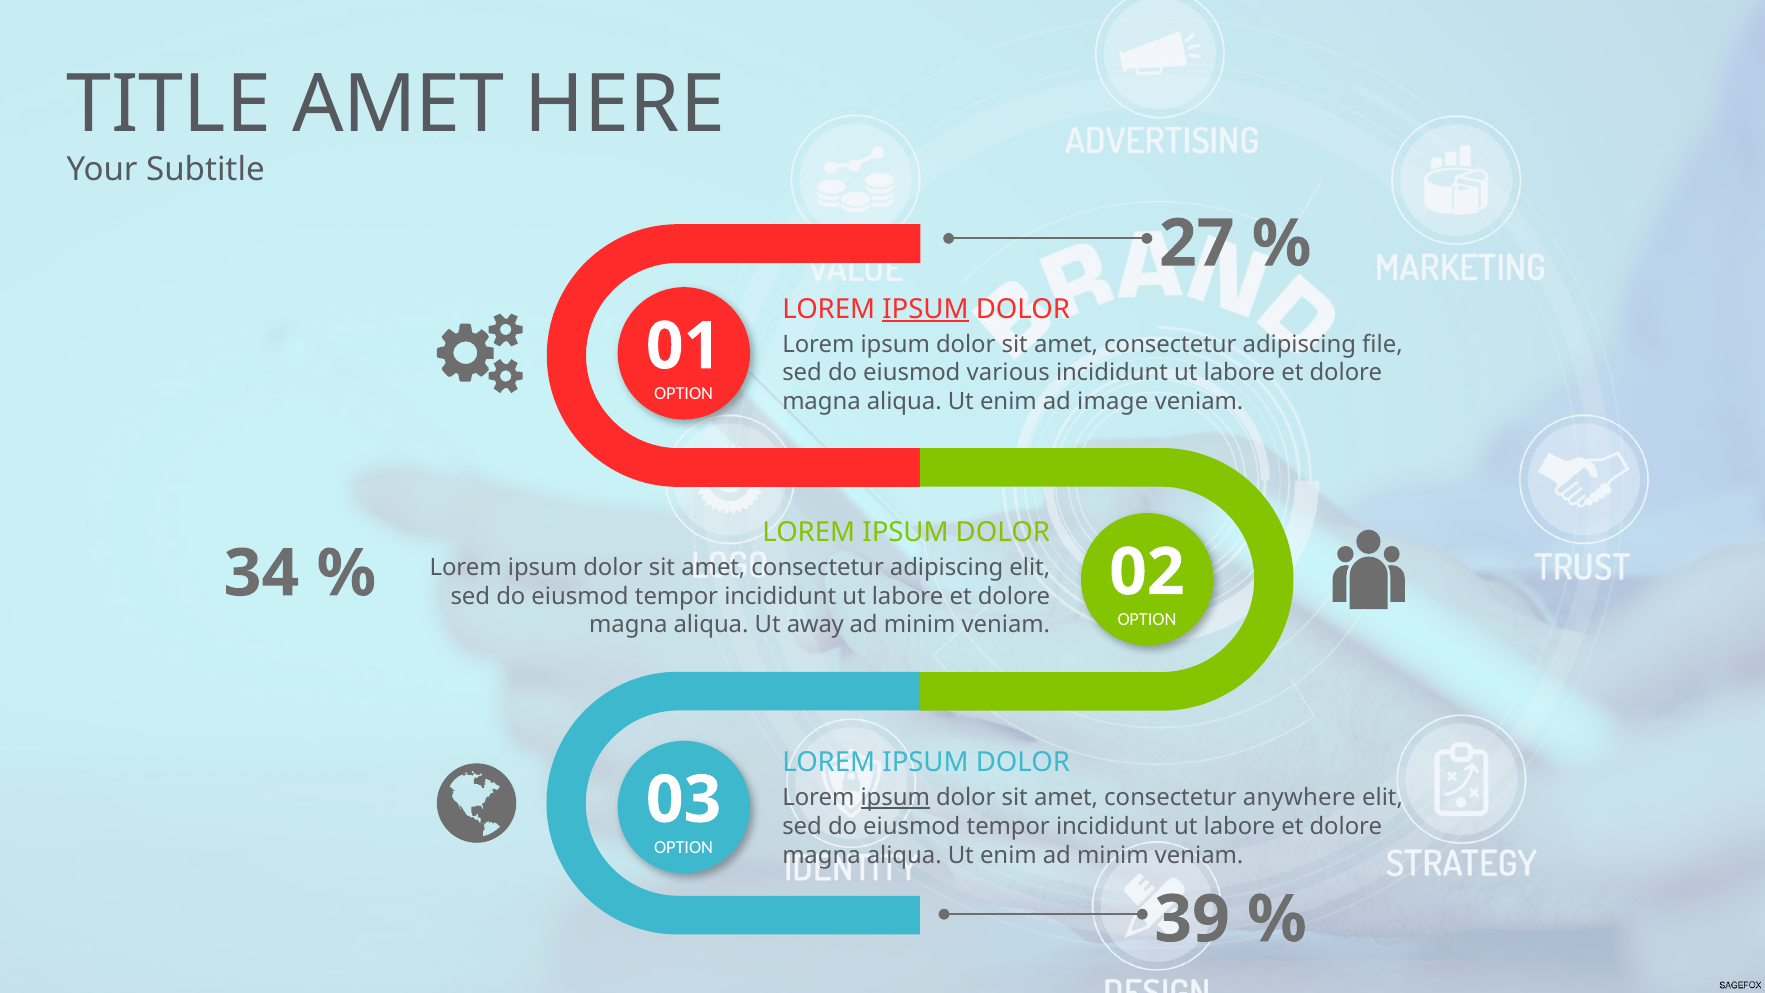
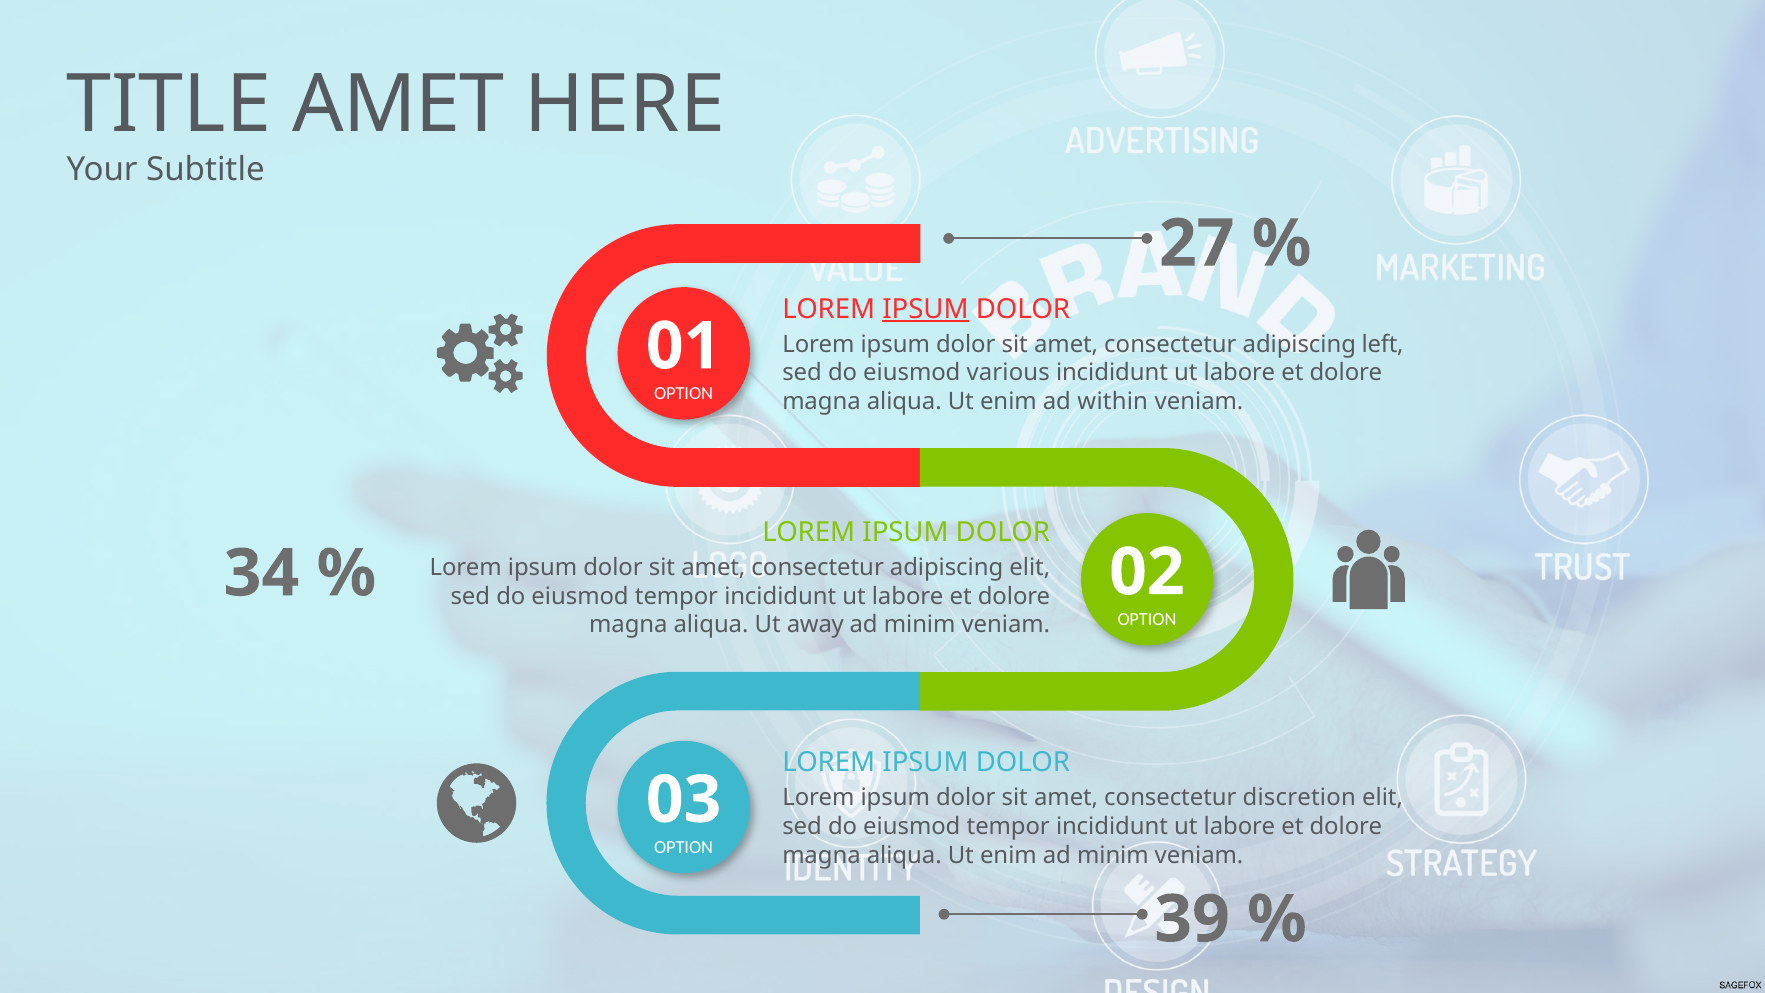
file: file -> left (1383, 344)
image: image -> within (1113, 402)
ipsum underline: present -> none (895, 798)
anywhere: anywhere -> discretion (1299, 798)
